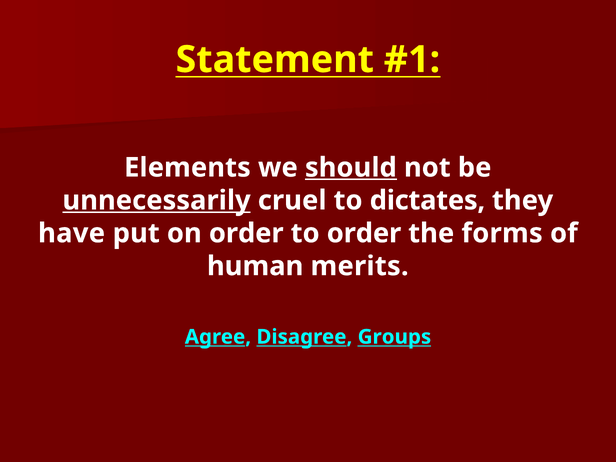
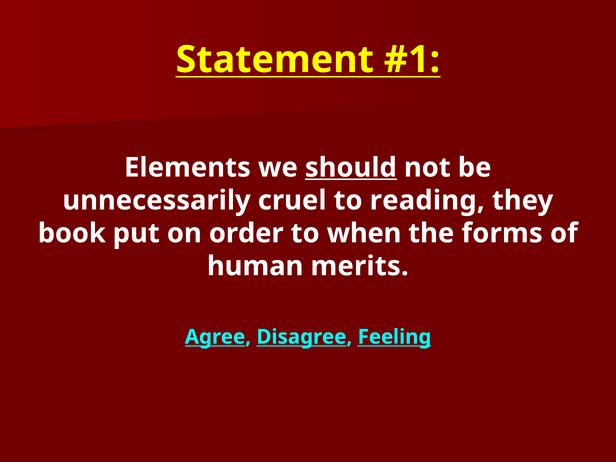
unnecessarily underline: present -> none (157, 200)
dictates: dictates -> reading (427, 200)
have: have -> book (72, 233)
to order: order -> when (364, 233)
Groups: Groups -> Feeling (395, 337)
